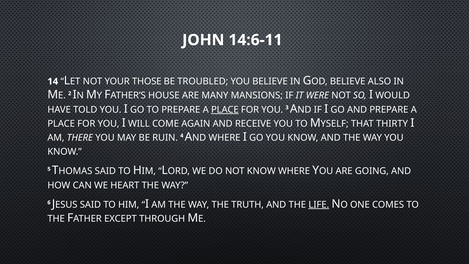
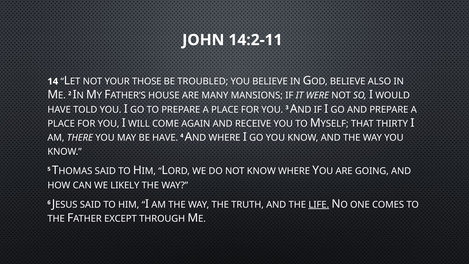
14:6-11: 14:6-11 -> 14:2-11 (255, 40)
PLACE underline: present -> none (225, 110)
BE RUIN: RUIN -> HAVE (165, 138)
HEART: HEART -> LIKELY (125, 185)
